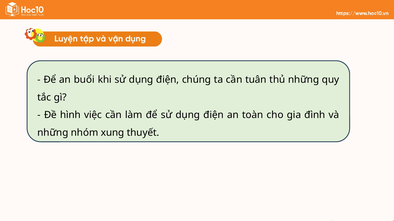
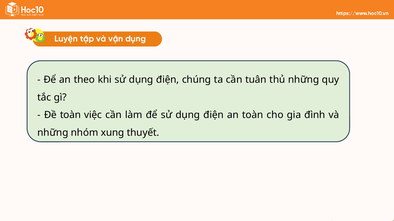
buổi: buổi -> theo (84, 80)
Đề hình: hình -> toàn (70, 115)
